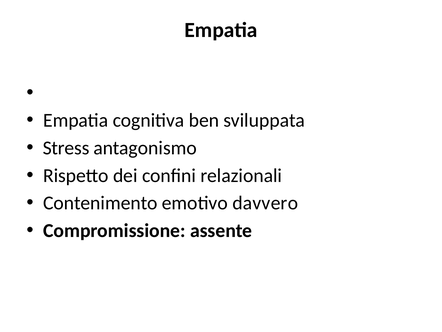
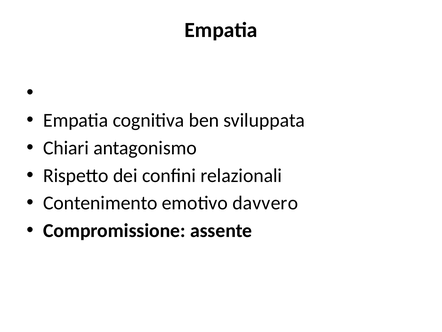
Stress: Stress -> Chiari (66, 148)
